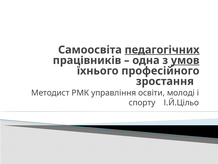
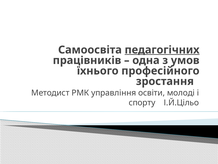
умов underline: present -> none (185, 60)
